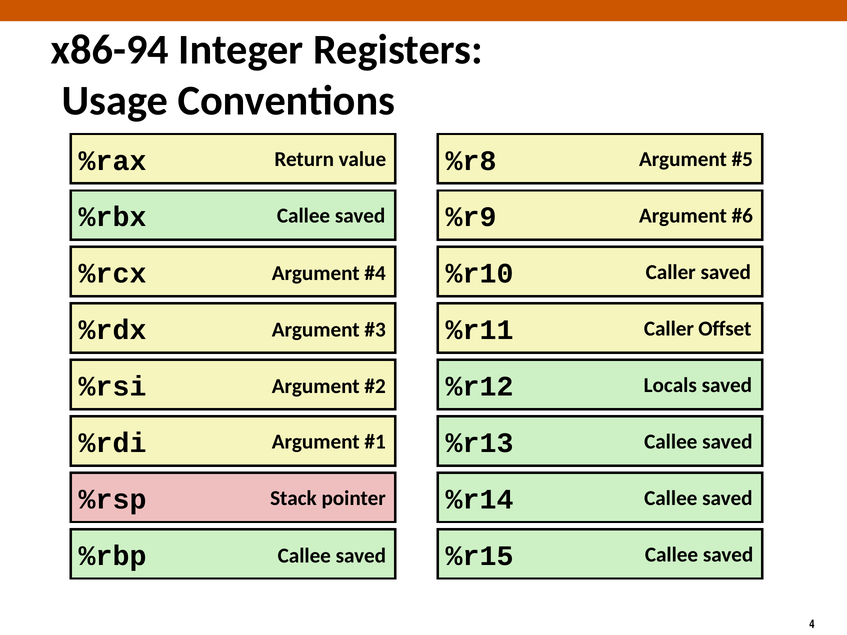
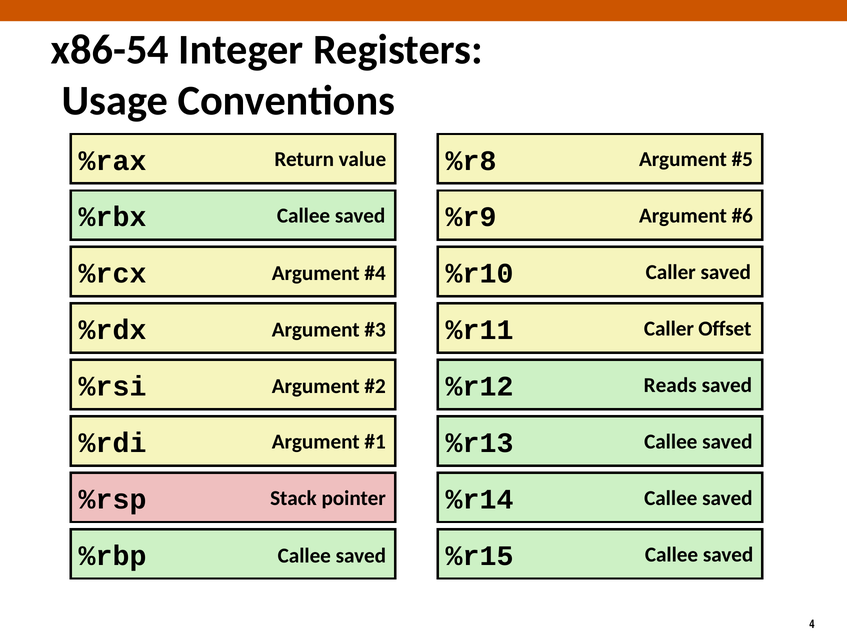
x86-94: x86-94 -> x86-54 (110, 50)
Locals: Locals -> Reads (670, 385)
